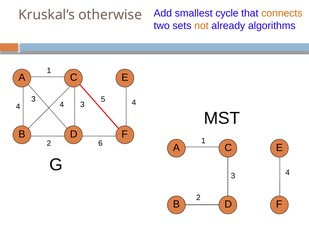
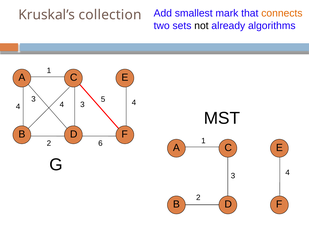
otherwise: otherwise -> collection (110, 15)
cycle: cycle -> mark (227, 13)
not colour: orange -> black (201, 26)
